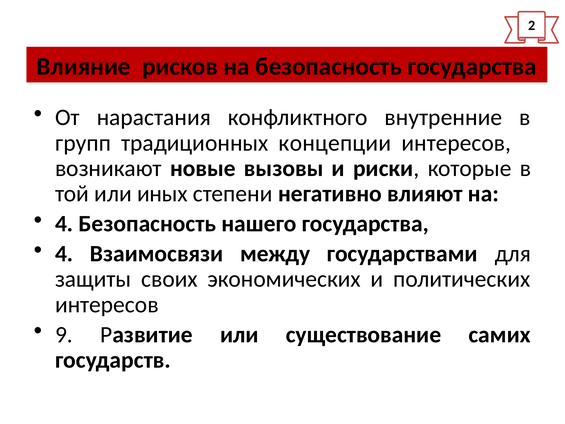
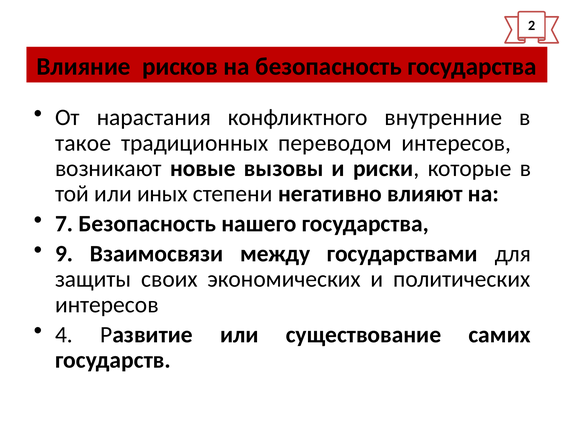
групп: групп -> такое (83, 143)
концепции: концепции -> переводом (335, 143)
4: 4 -> 7 (64, 224)
4: 4 -> 9 (64, 254)
9: 9 -> 4 (64, 334)
